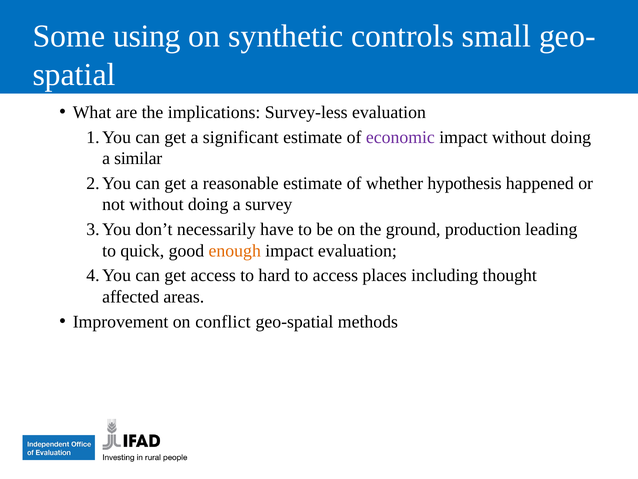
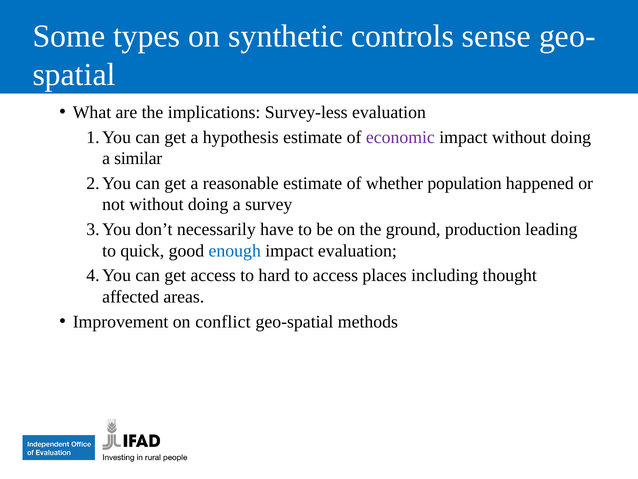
using: using -> types (147, 36)
small: small -> sense (497, 36)
significant: significant -> hypothesis (241, 137)
hypothesis: hypothesis -> population (465, 183)
enough colour: orange -> blue (235, 251)
